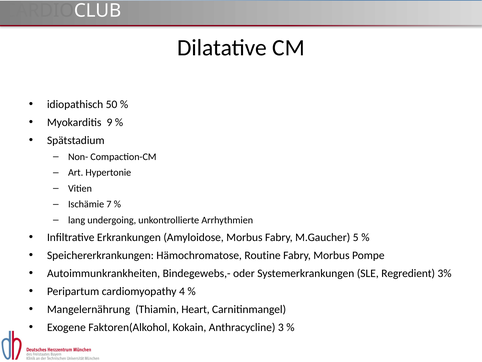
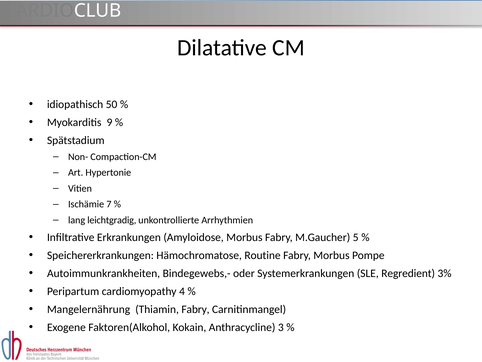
undergoing: undergoing -> leichtgradig (112, 220)
Thiamin Heart: Heart -> Fabry (196, 309)
